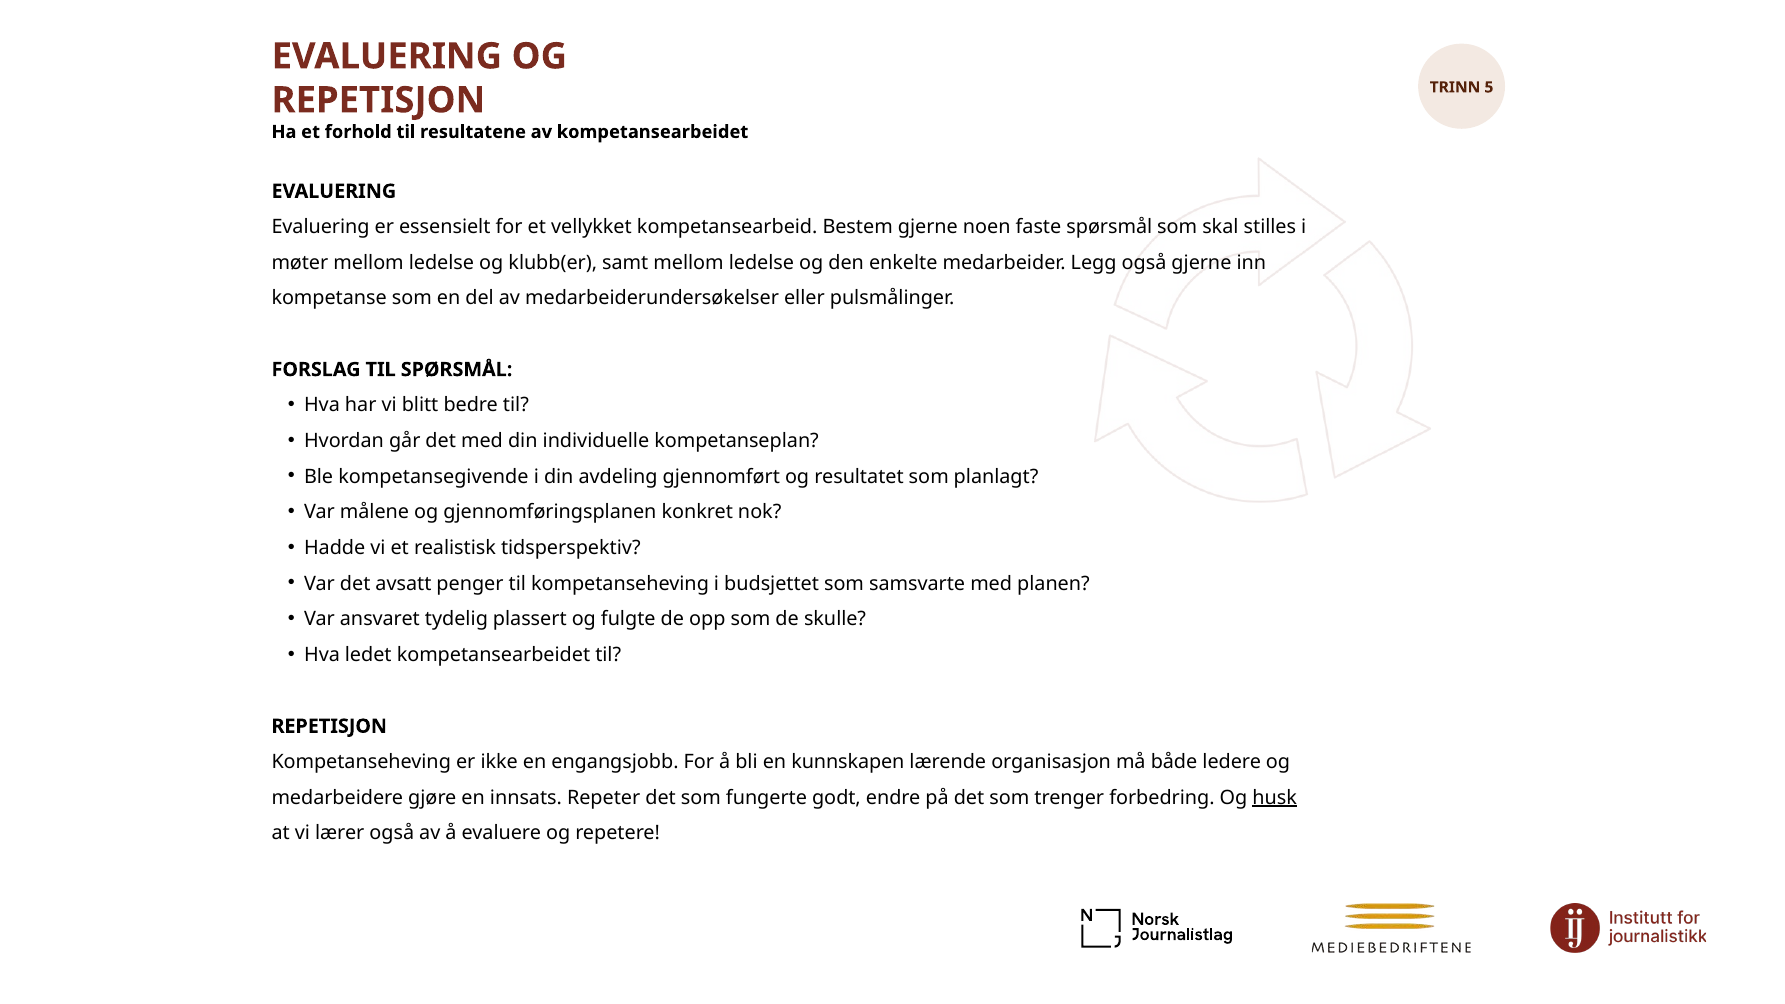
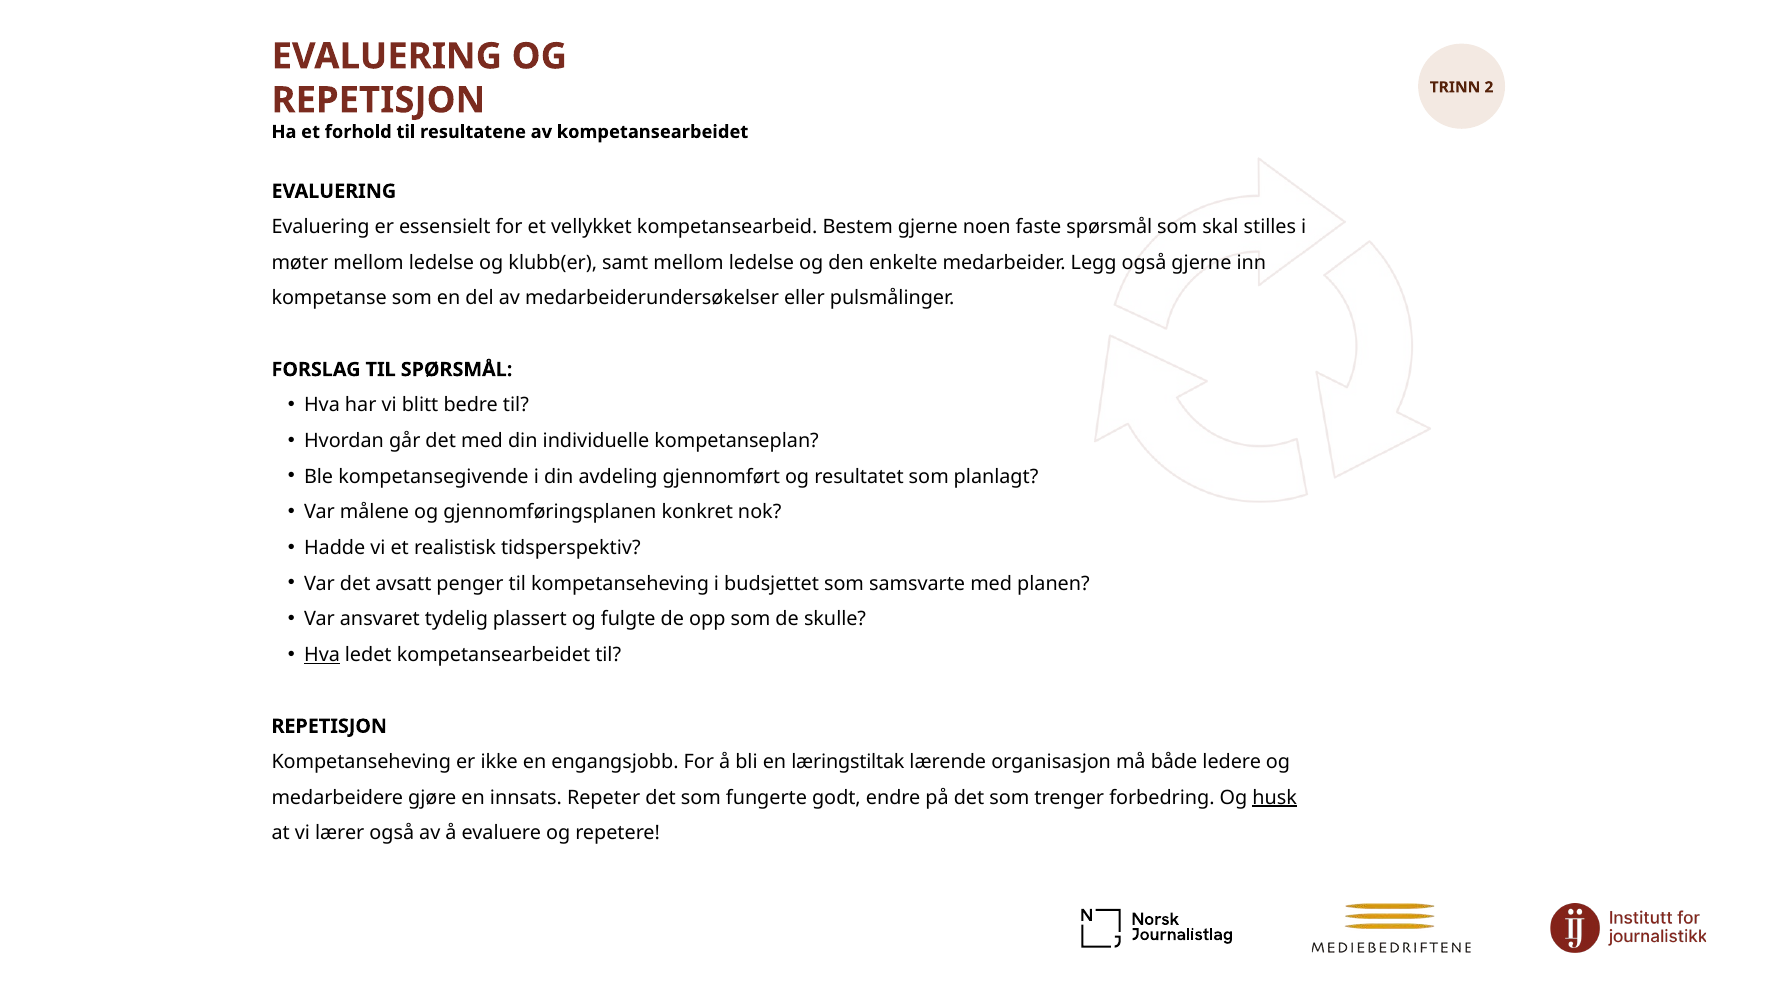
5: 5 -> 2 (1489, 87)
Hva underline: none -> present (322, 655)
kunnskapen: kunnskapen -> læringstiltak (848, 762)
